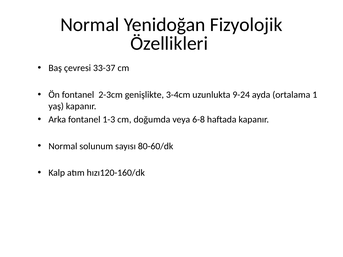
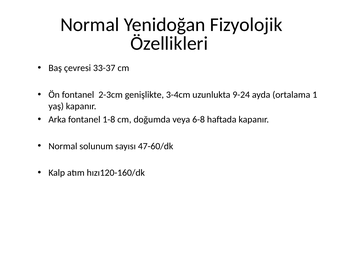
1-3: 1-3 -> 1-8 (109, 120)
80-60/dk: 80-60/dk -> 47-60/dk (156, 146)
